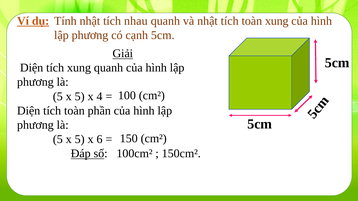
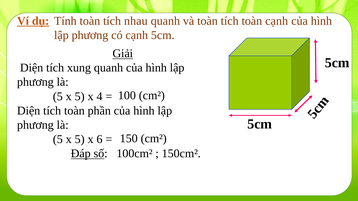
Tính nhật: nhật -> toàn (90, 21)
và nhật: nhật -> toàn (207, 21)
toàn xung: xung -> cạnh (277, 21)
